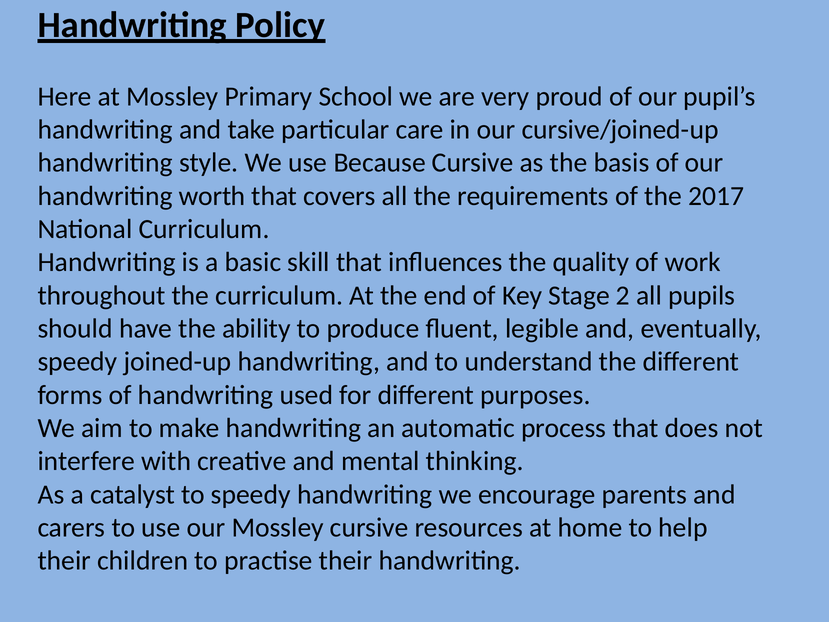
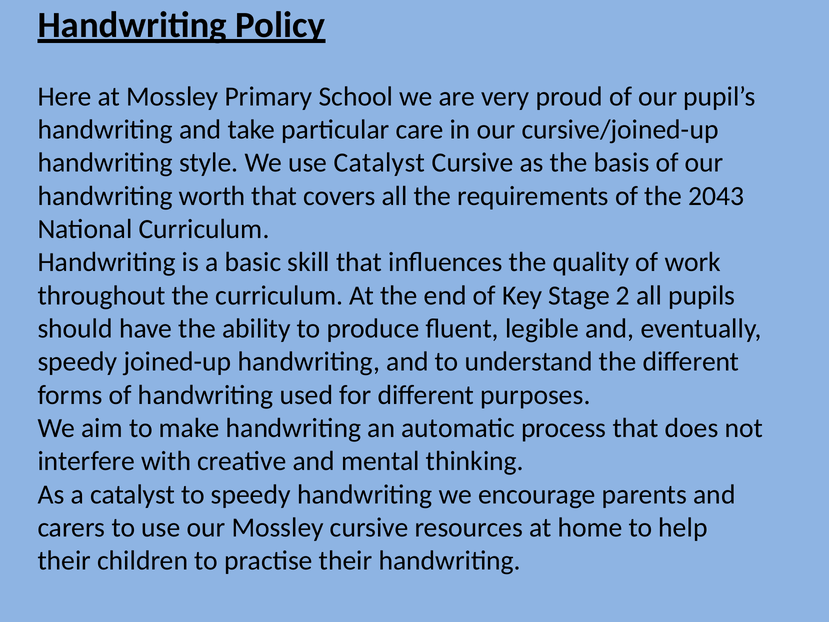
use Because: Because -> Catalyst (379, 163)
2017: 2017 -> 2043 (716, 196)
